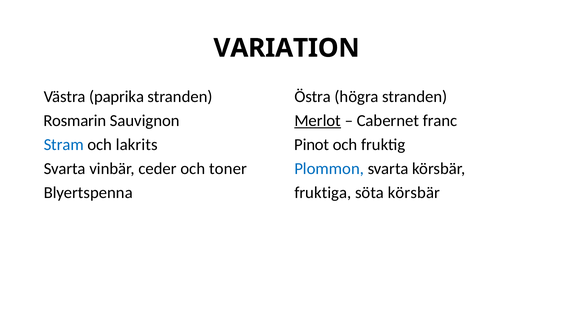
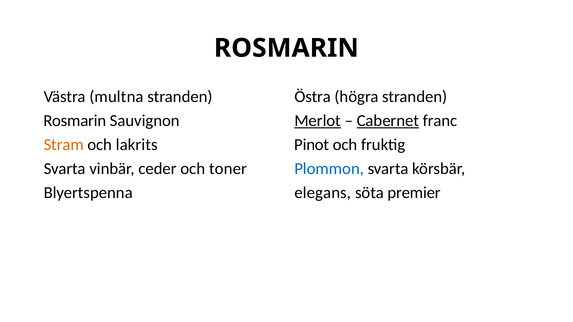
VARIATION: VARIATION -> ROSMARIN (286, 48)
paprika: paprika -> multna (117, 97)
Cabernet underline: none -> present (388, 121)
Stram colour: blue -> orange (64, 145)
fruktiga: fruktiga -> elegans (323, 193)
söta körsbär: körsbär -> premier (414, 193)
